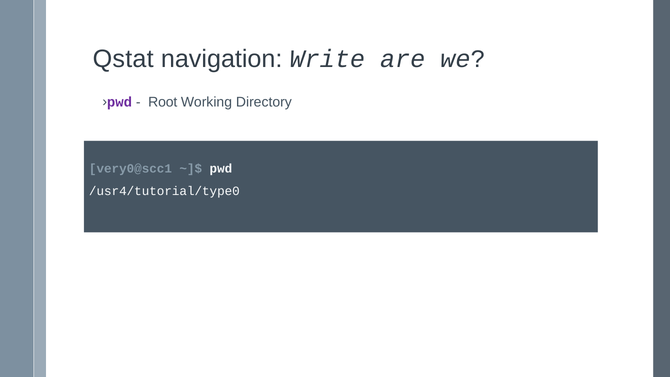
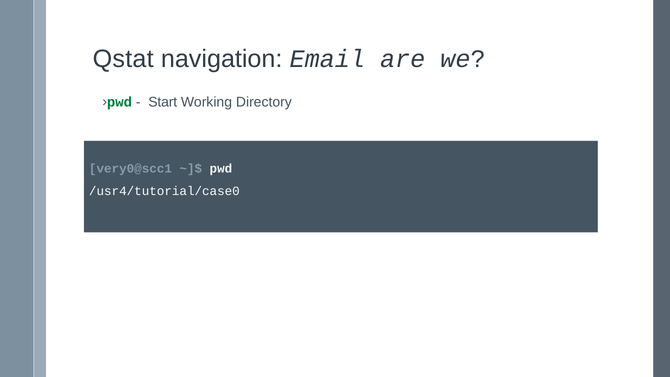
Write: Write -> Email (327, 59)
pwd colour: purple -> green (120, 102)
Root: Root -> Start (163, 102)
/usr4/tutorial/type0: /usr4/tutorial/type0 -> /usr4/tutorial/case0 (164, 191)
